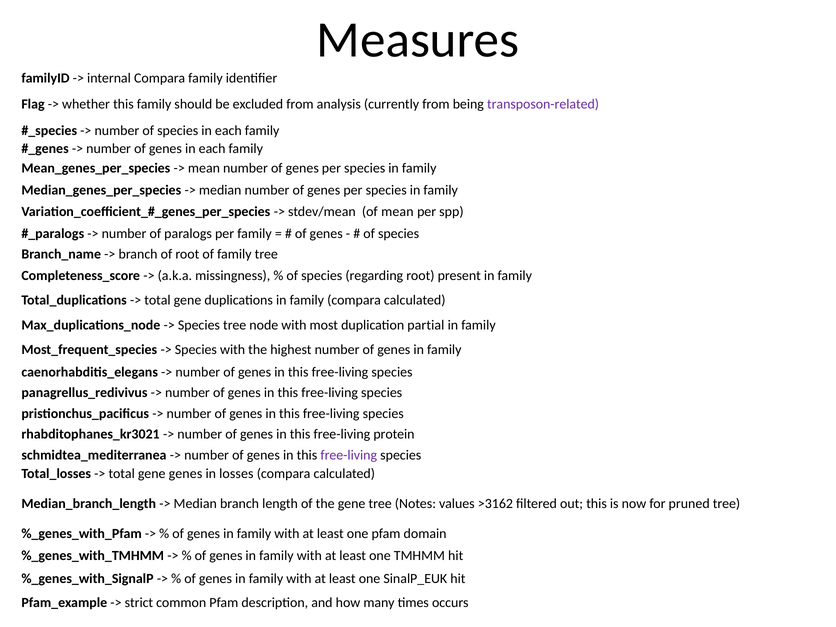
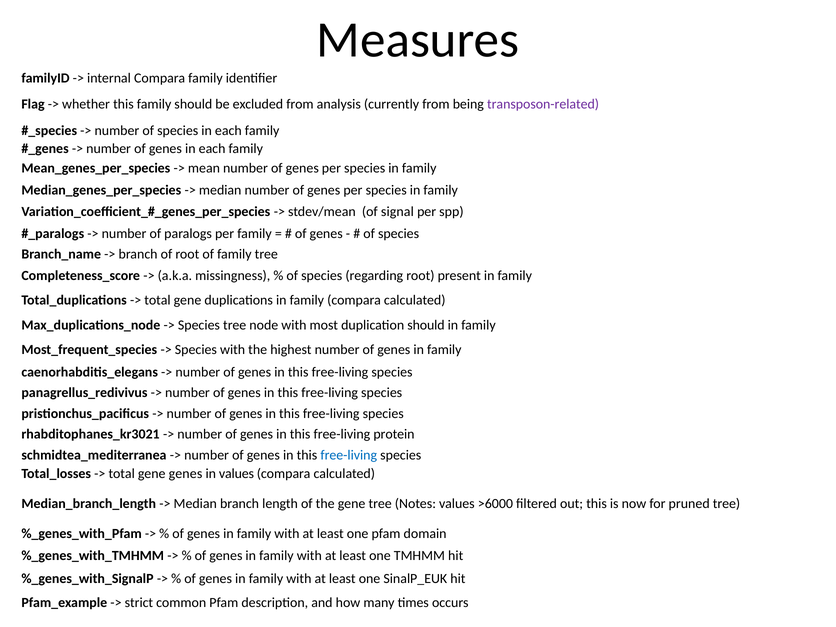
of mean: mean -> signal (397, 212)
duplication partial: partial -> should (426, 325)
free-living colour: purple -> blue (349, 455)
in losses: losses -> values (236, 474)
>3162: >3162 -> >6000 (495, 504)
